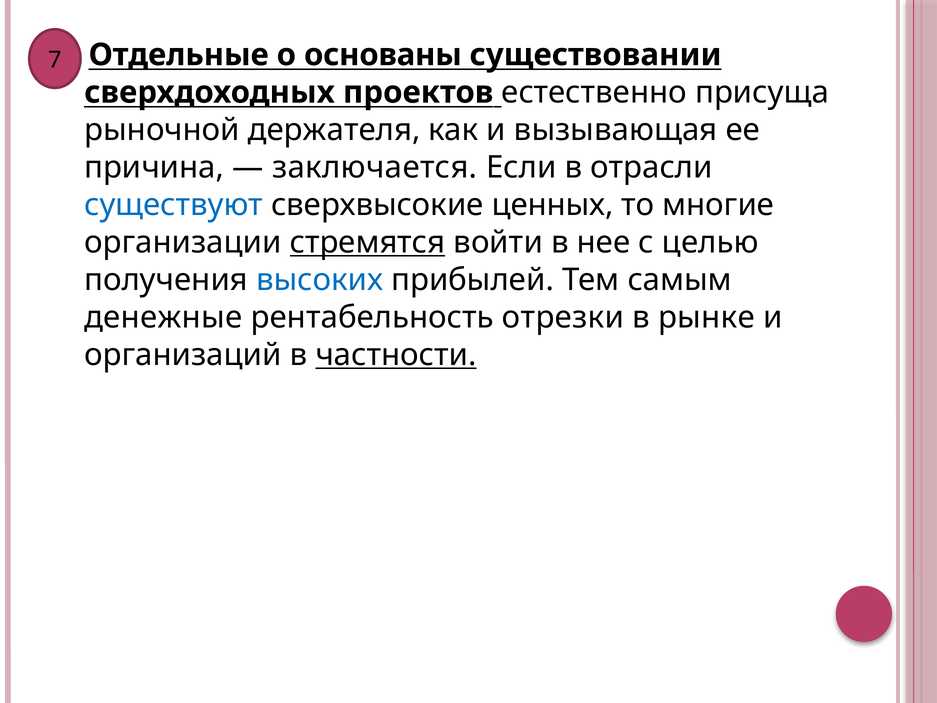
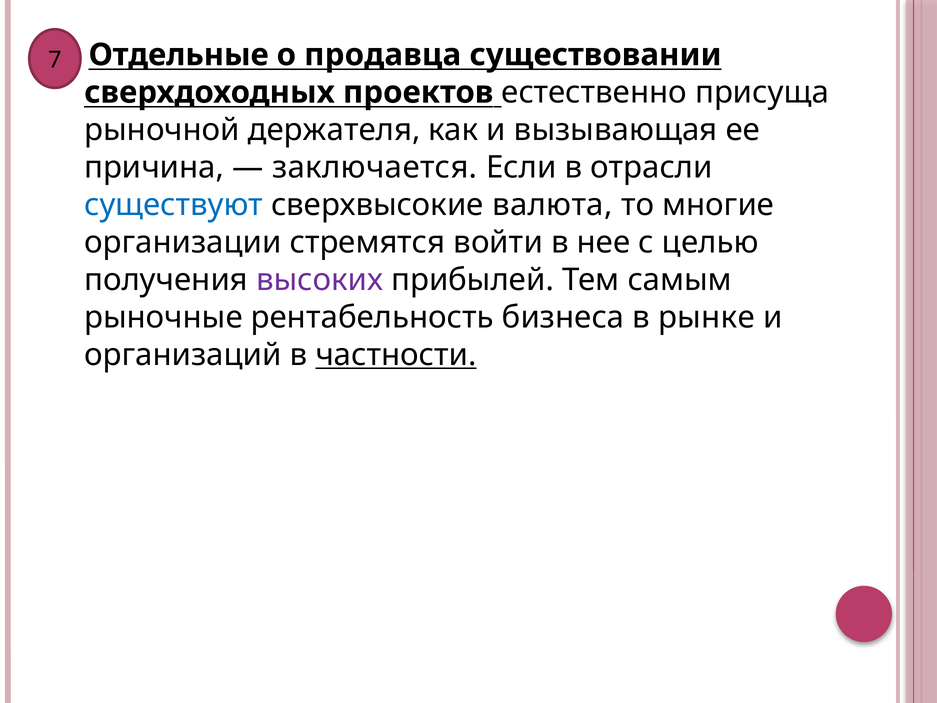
основаны: основаны -> продавца (383, 55)
ценных: ценных -> валюта (552, 205)
стремятся underline: present -> none (368, 242)
высоких colour: blue -> purple (320, 280)
денежные: денежные -> рыночные (163, 317)
отрезки: отрезки -> бизнеса (563, 317)
